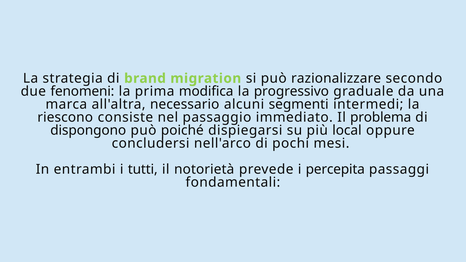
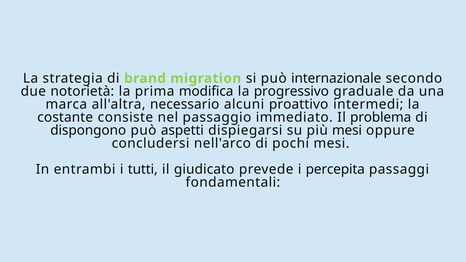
razionalizzare: razionalizzare -> internazionale (336, 78)
fenomeni: fenomeni -> notorietà (82, 91)
segmenti: segmenti -> proattivo (299, 104)
riescono: riescono -> costante (65, 117)
poiché: poiché -> aspetti (182, 130)
più local: local -> mesi (347, 130)
notorietà: notorietà -> giudicato (204, 170)
